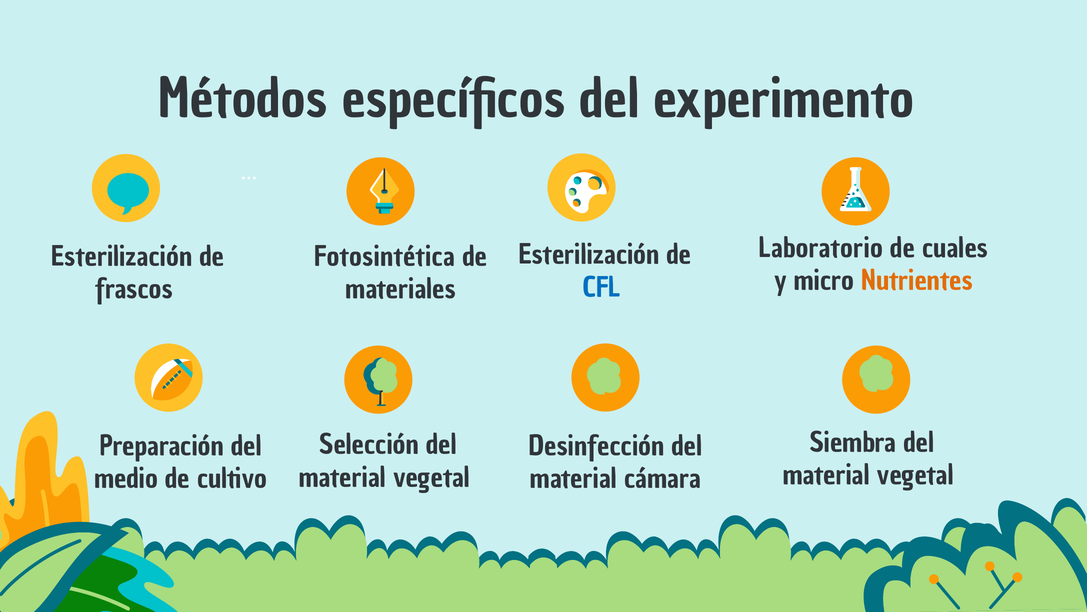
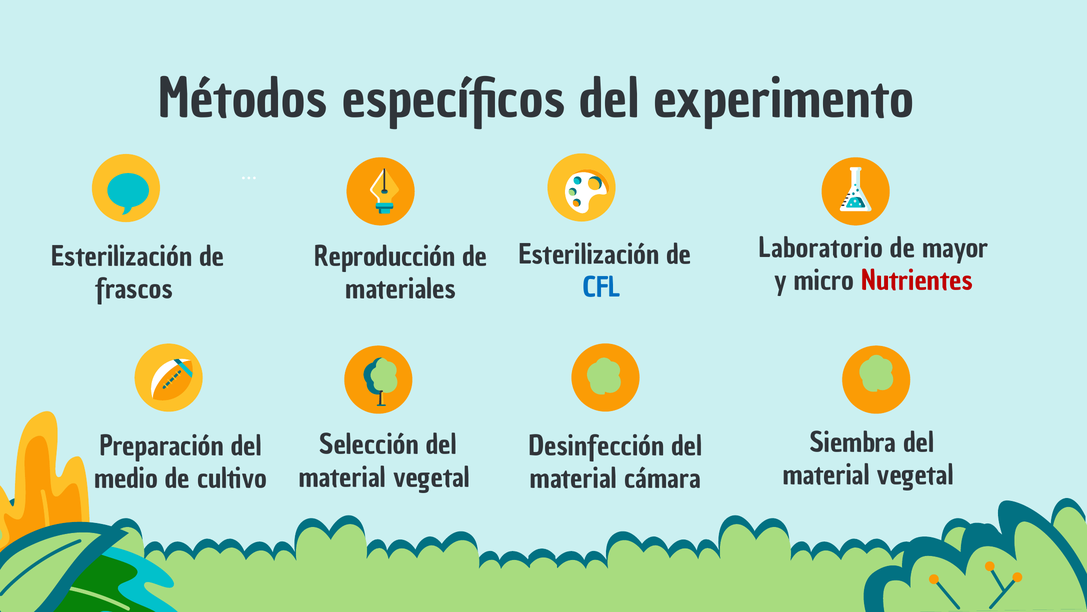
cuales: cuales -> mayor (955, 248)
Fotosintética: Fotosintética -> Reproducción (385, 257)
Nutrientes colour: orange -> red (917, 281)
